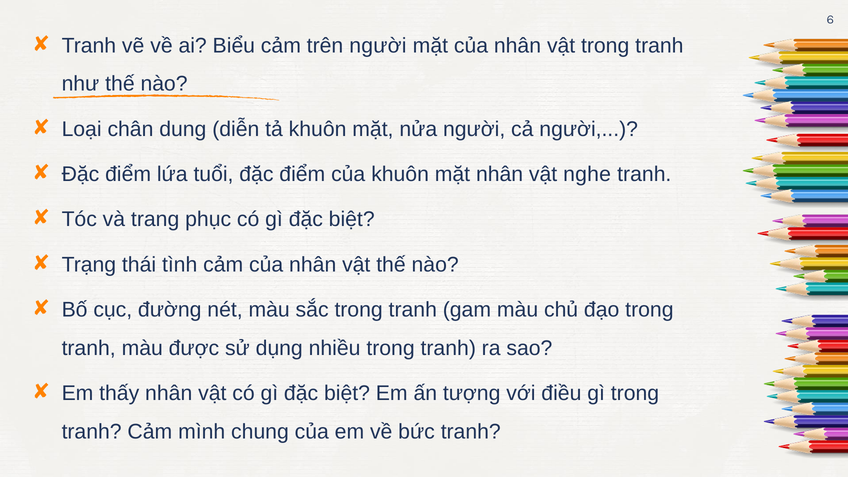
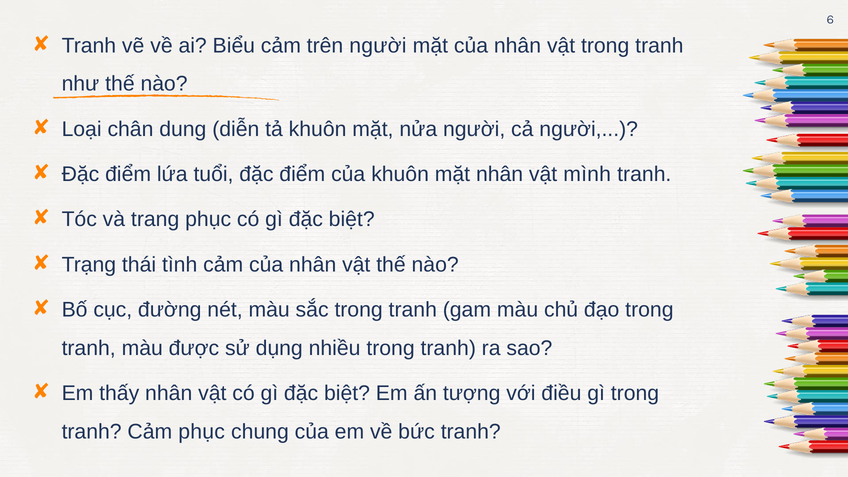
nghe: nghe -> mình (587, 174)
Cảm mình: mình -> phục (202, 432)
